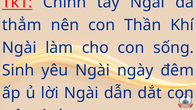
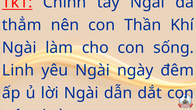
Sinh: Sinh -> Linh (18, 71)
